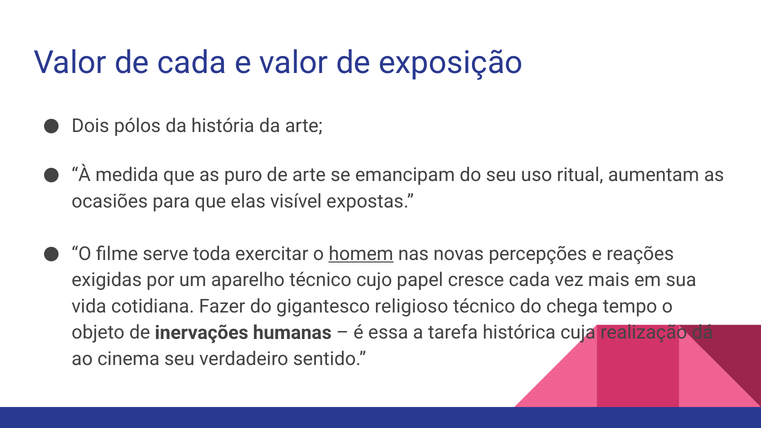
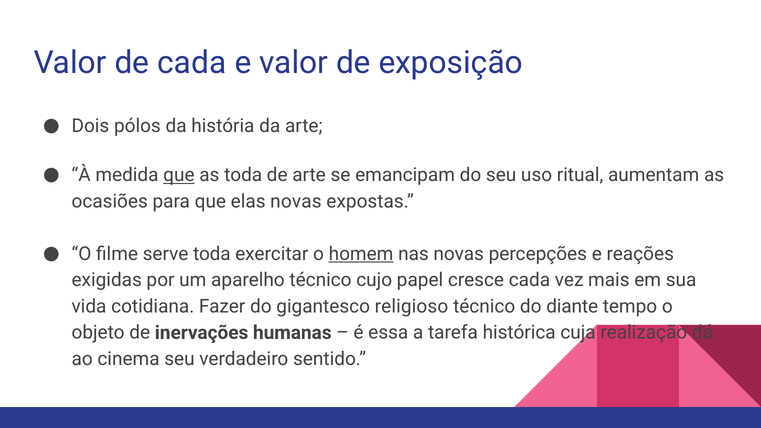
que underline: none -> present (179, 175)
as puro: puro -> toda (243, 175)
elas visível: visível -> novas (296, 201)
chega: chega -> diante (572, 306)
